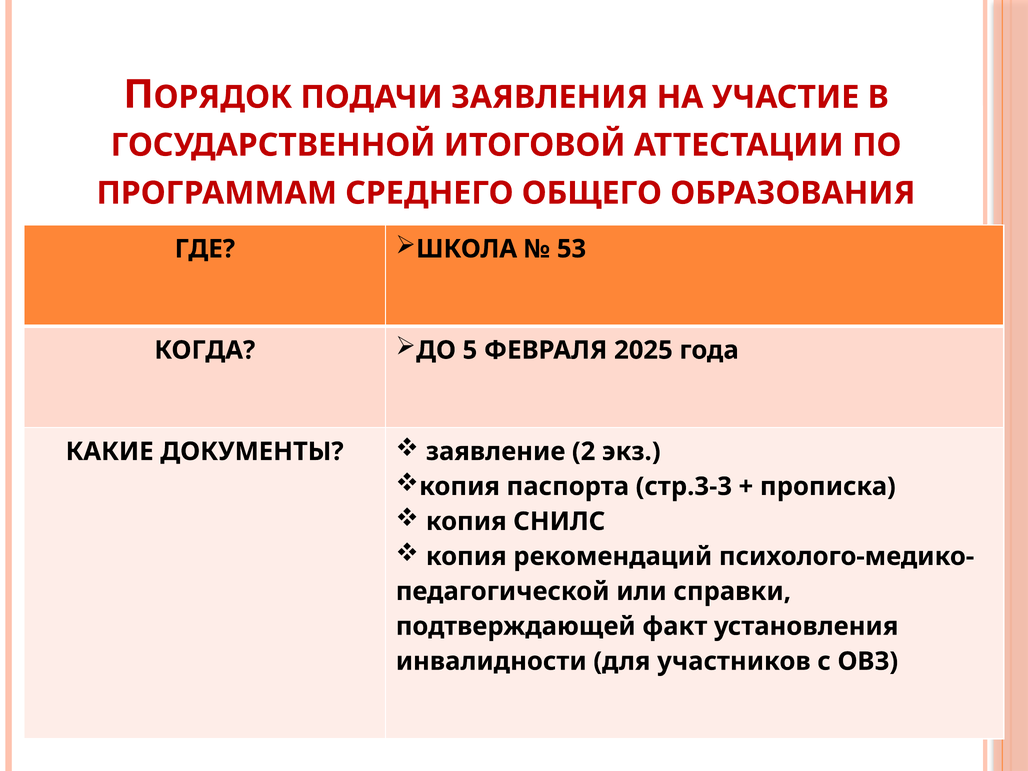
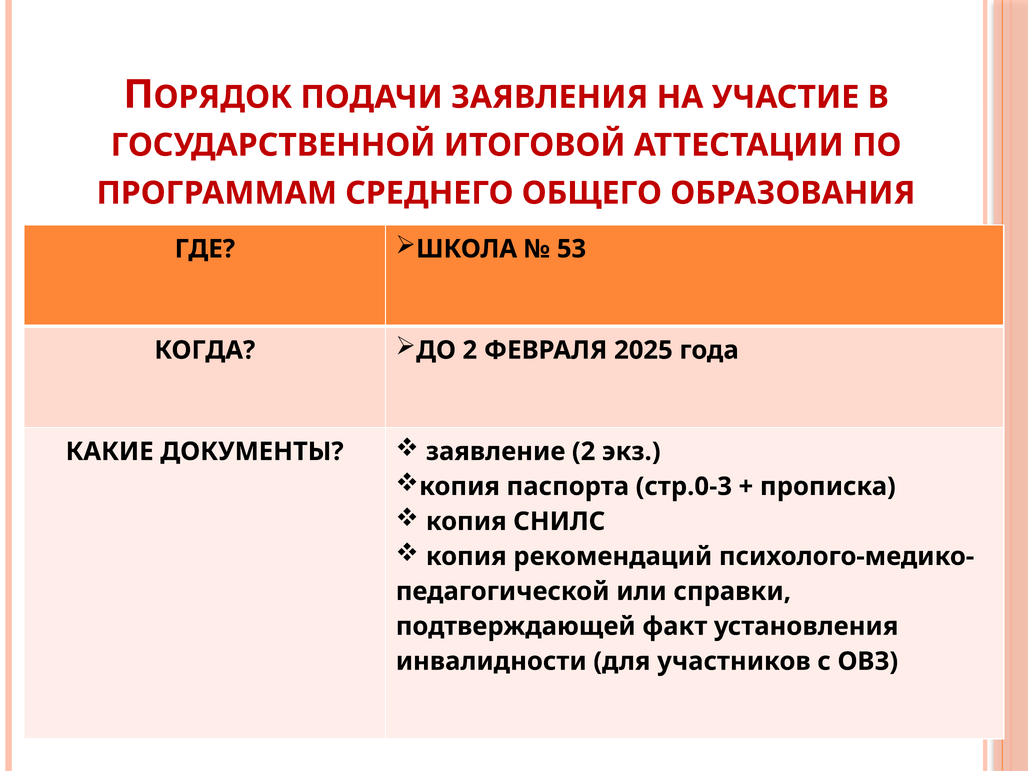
ДО 5: 5 -> 2 (470, 350)
стр.3-3: стр.3-3 -> стр.0-3 (684, 486)
